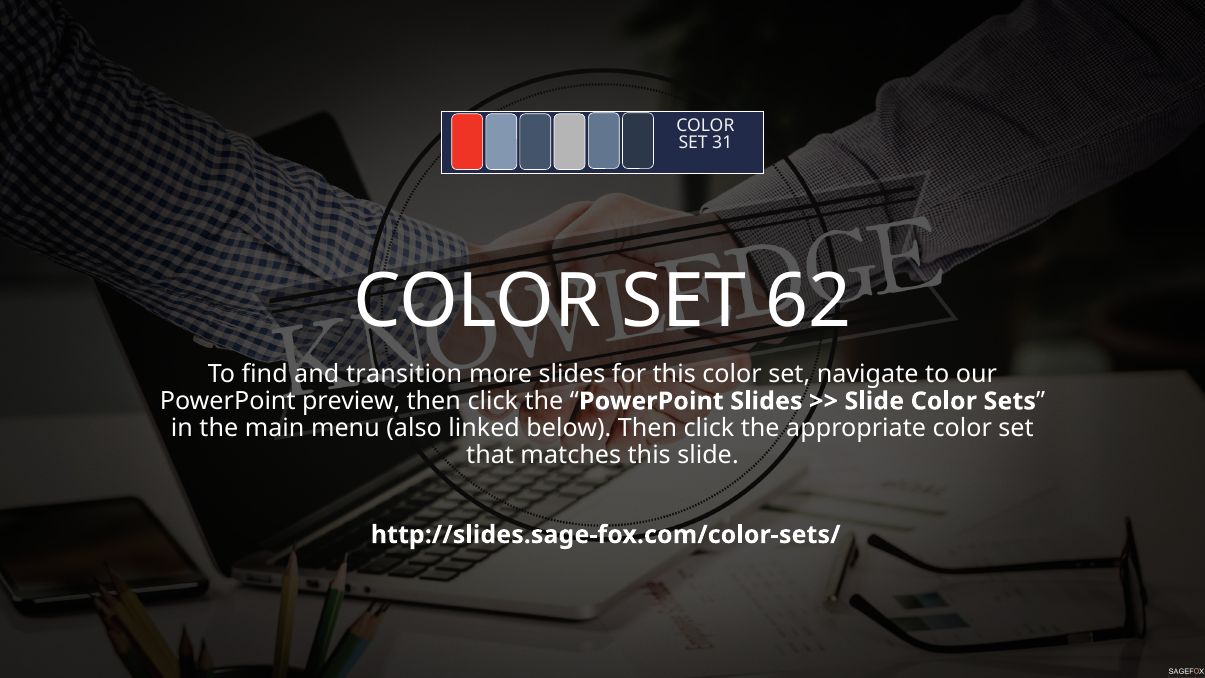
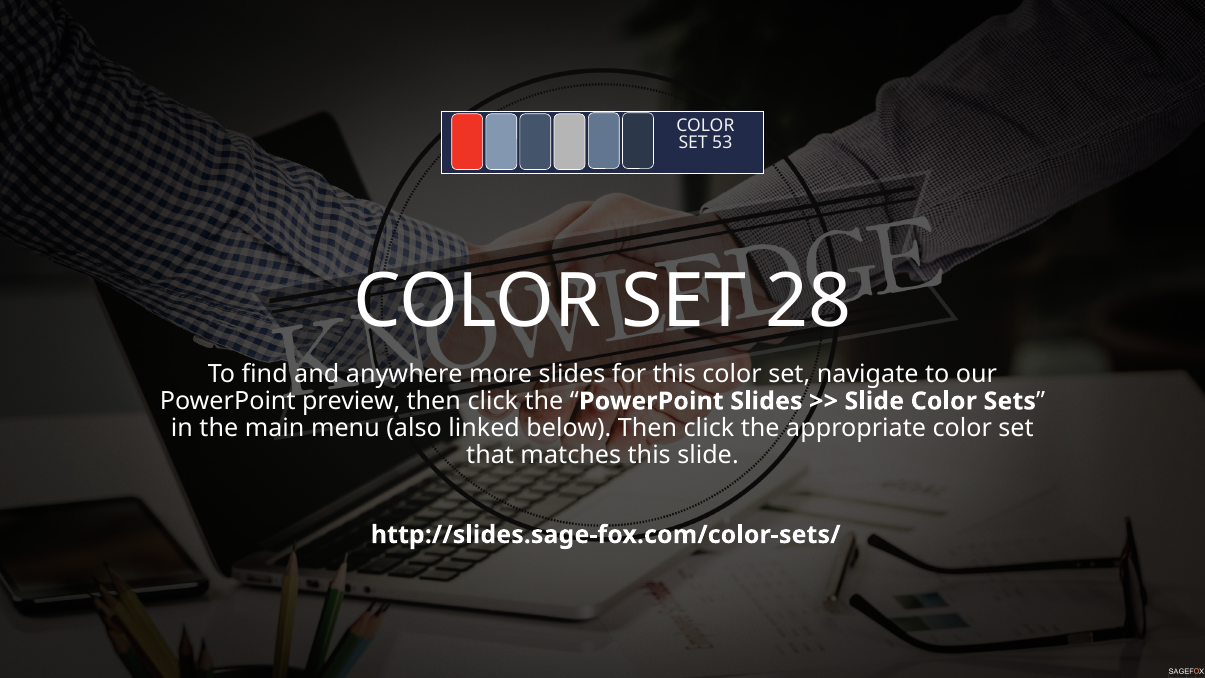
31: 31 -> 53 (722, 143)
62: 62 -> 28 (809, 301)
transition: transition -> anywhere (404, 374)
